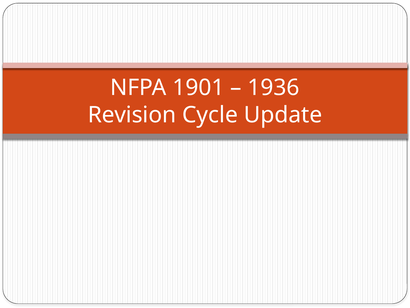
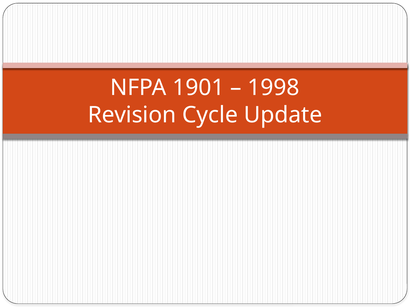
1936: 1936 -> 1998 (274, 87)
